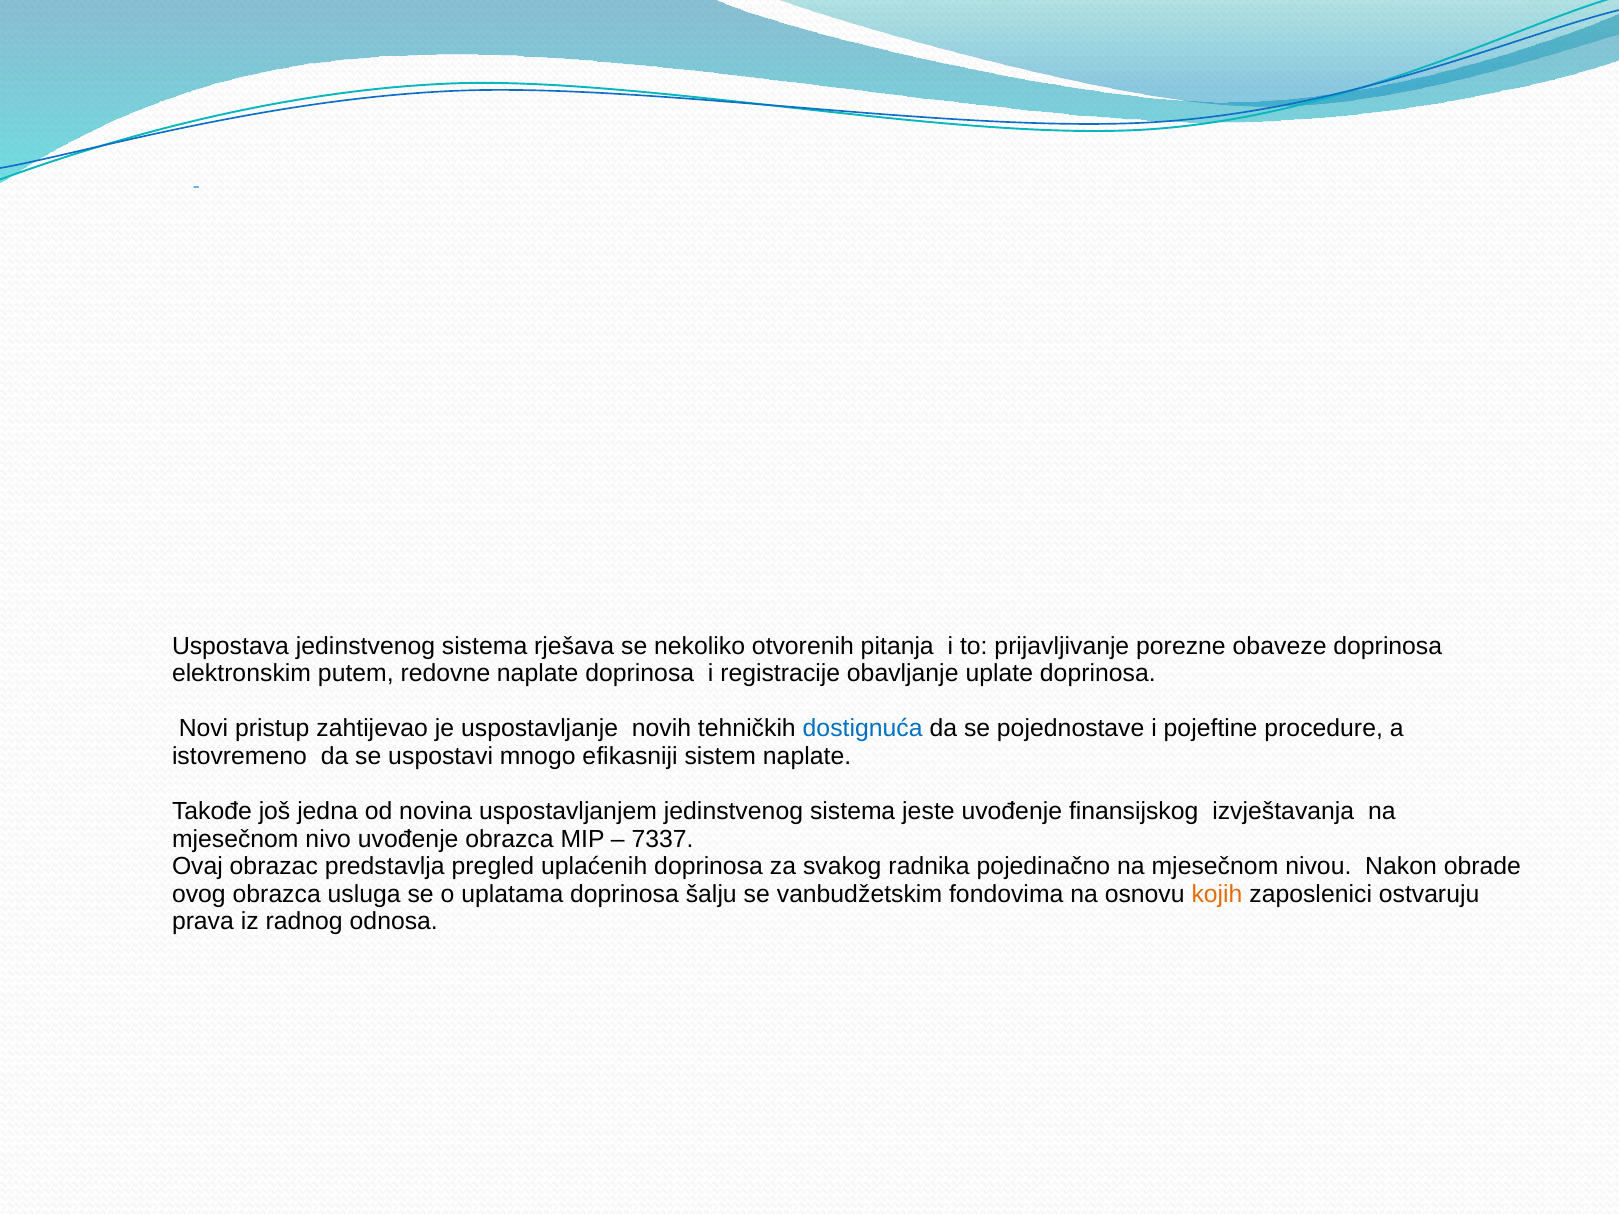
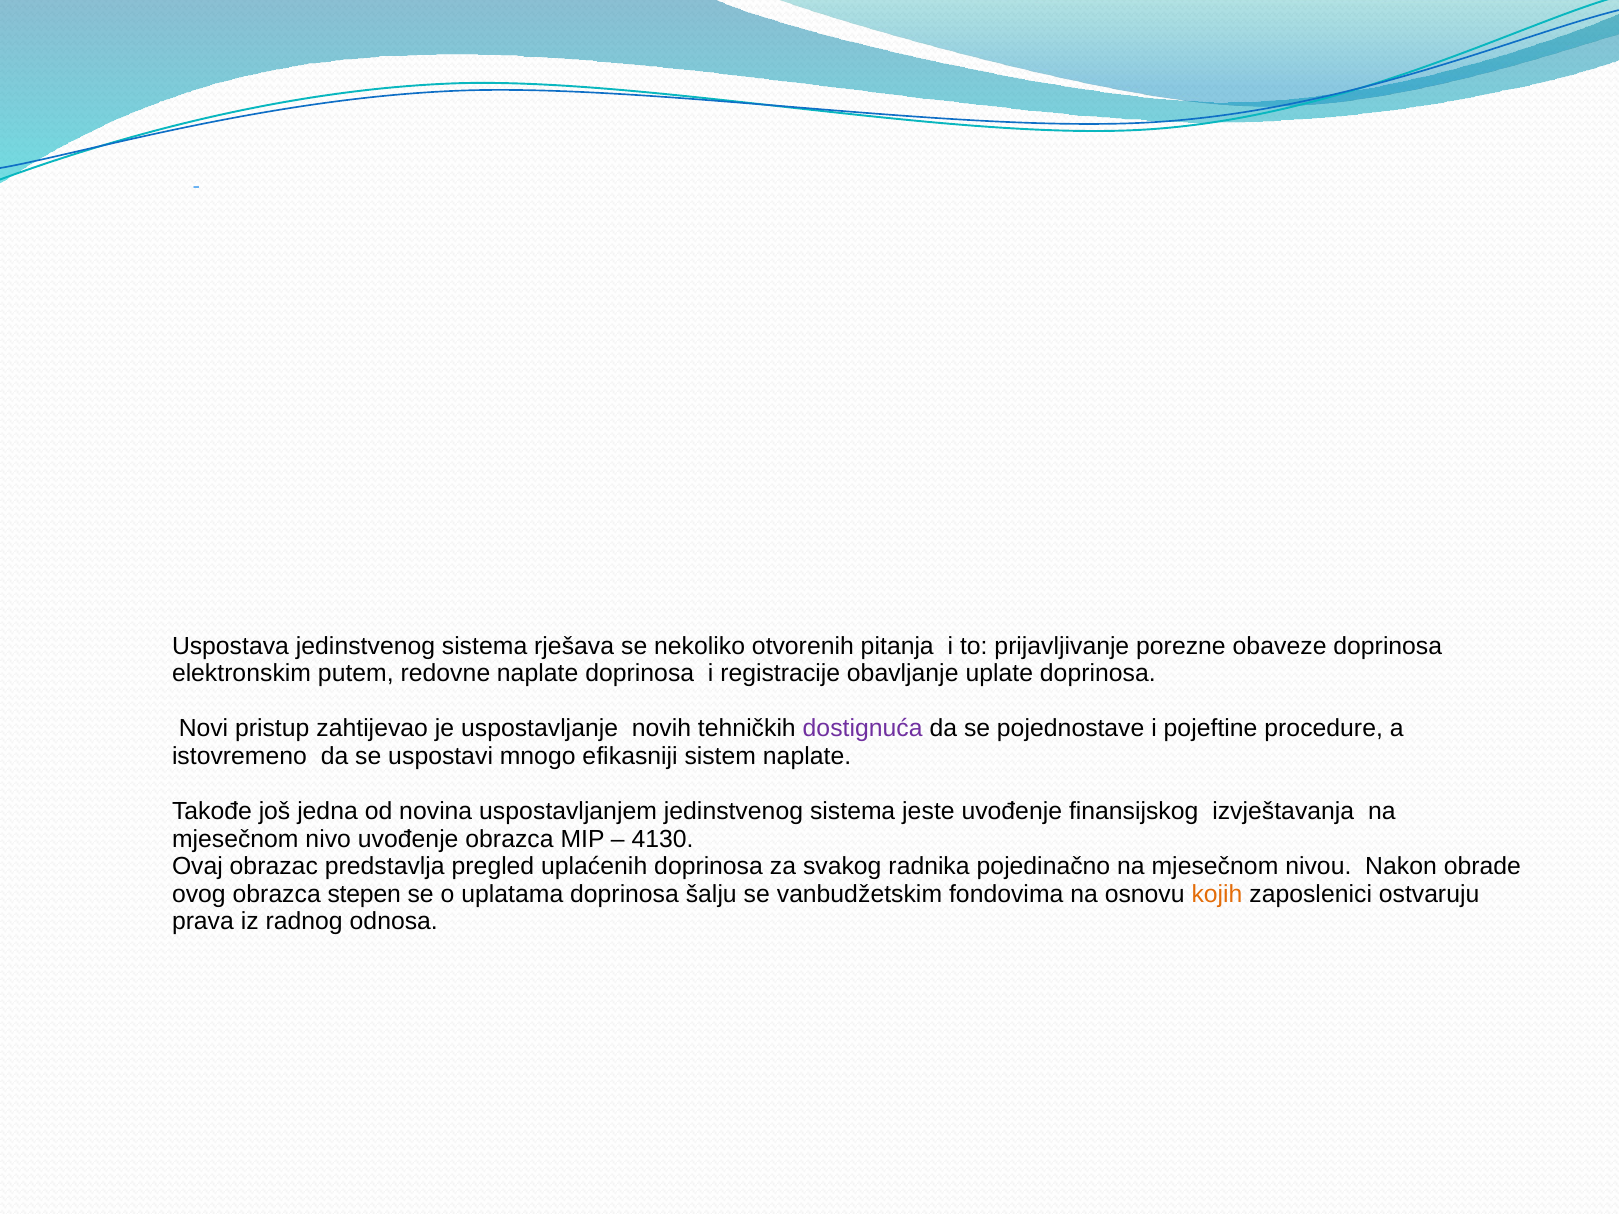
dostignuća colour: blue -> purple (863, 729)
7337: 7337 -> 4130 (663, 839)
usluga: usluga -> stepen (364, 894)
